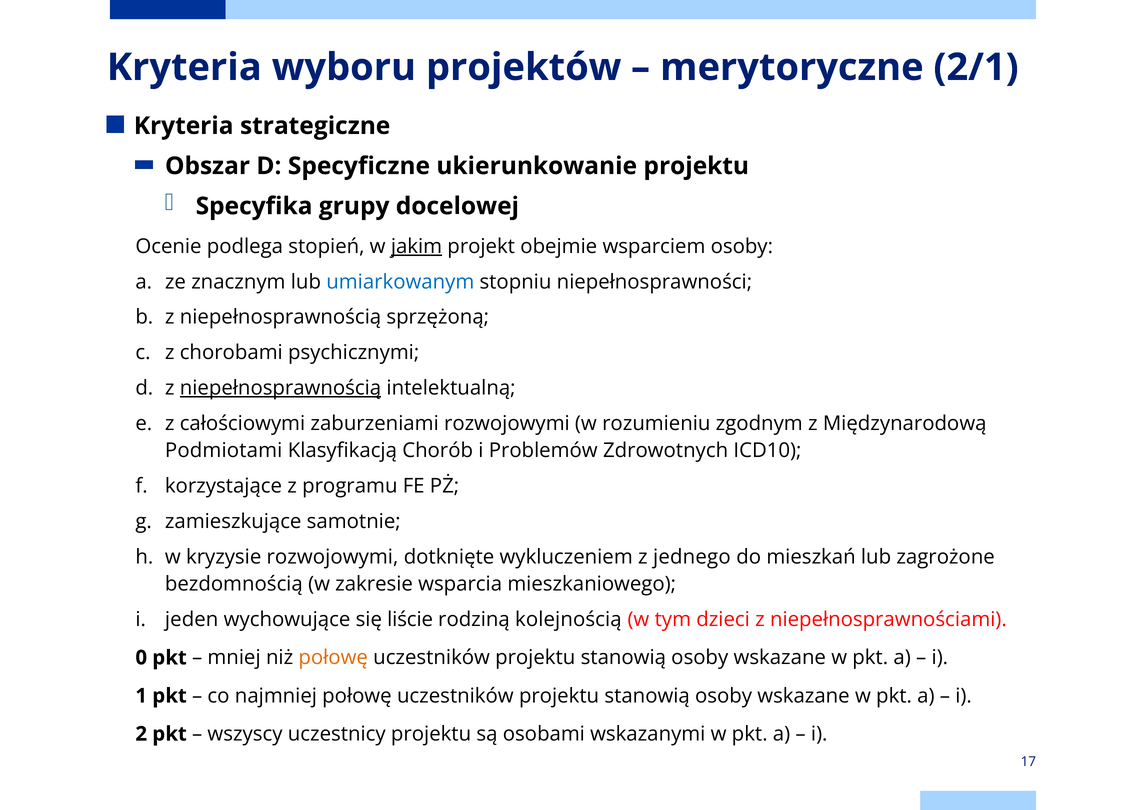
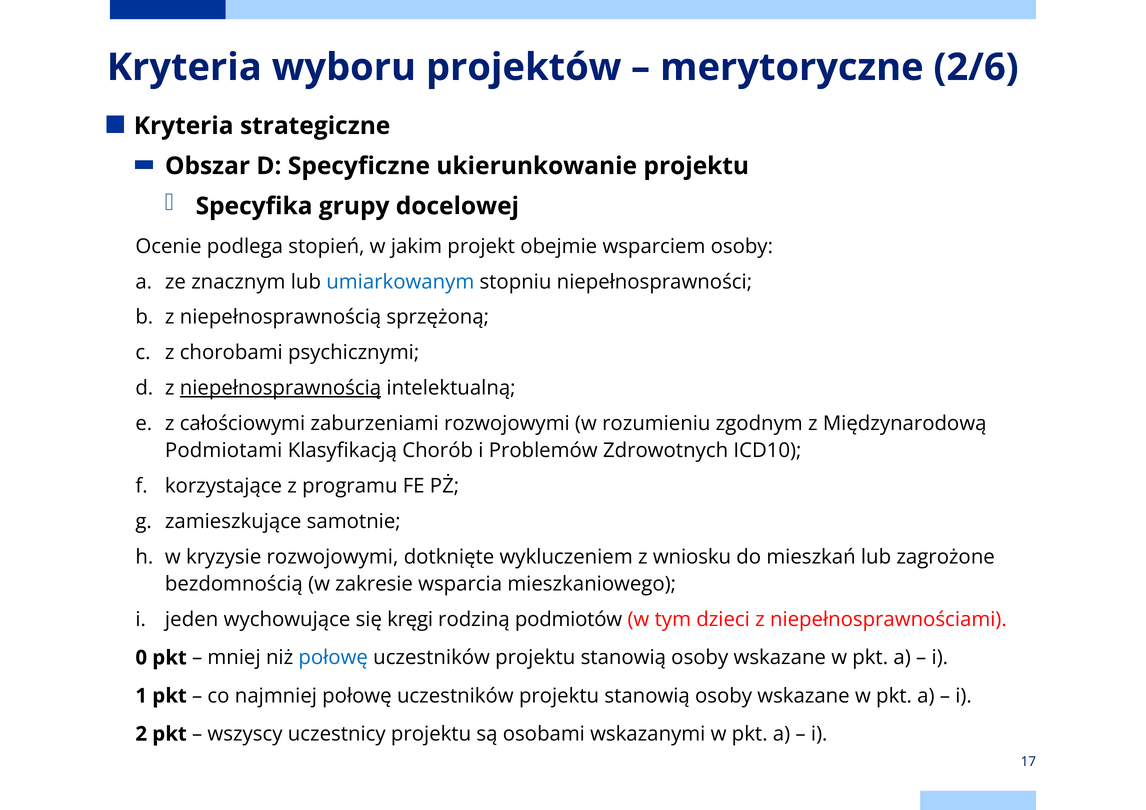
2/1: 2/1 -> 2/6 (976, 67)
jakim underline: present -> none (416, 247)
jednego: jednego -> wniosku (692, 557)
liście: liście -> kręgi (410, 620)
kolejnością: kolejnością -> podmiotów (569, 620)
połowę colour: orange -> blue (333, 658)
